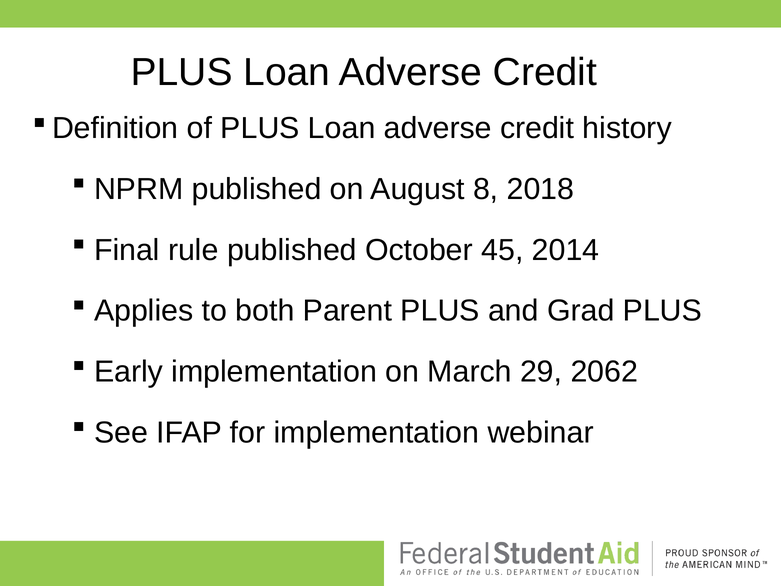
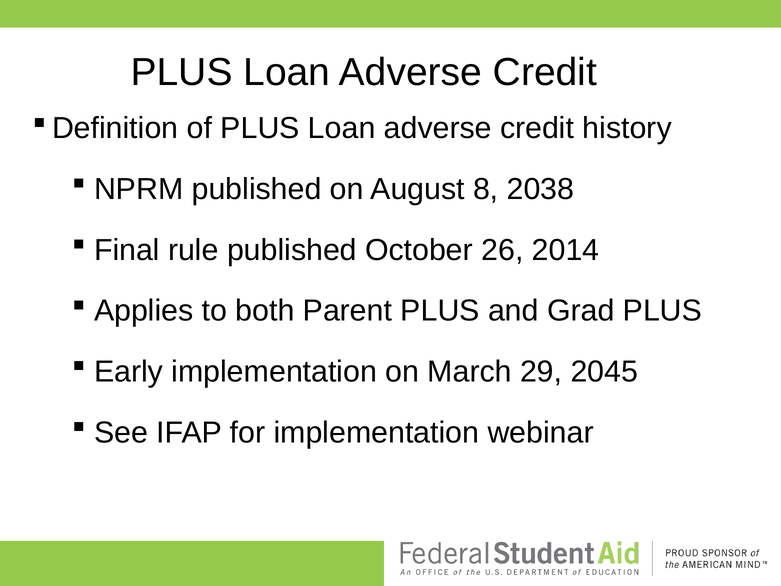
2018: 2018 -> 2038 (540, 189)
45: 45 -> 26 (502, 250)
2062: 2062 -> 2045 (604, 372)
